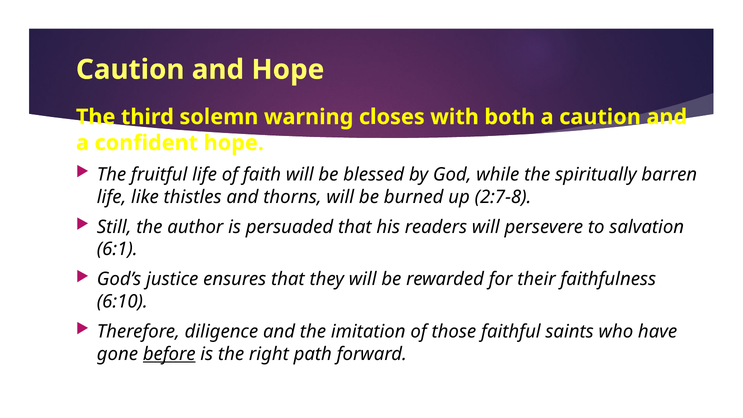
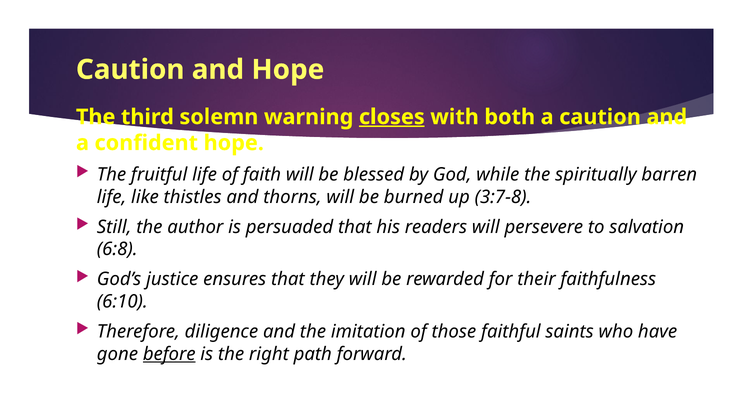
closes underline: none -> present (392, 117)
2:7-8: 2:7-8 -> 3:7-8 (503, 197)
6:1: 6:1 -> 6:8 (117, 249)
